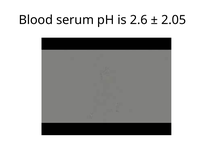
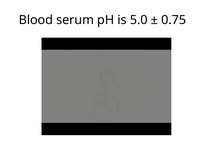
2.6: 2.6 -> 5.0 (139, 20)
2.05: 2.05 -> 0.75 (174, 20)
